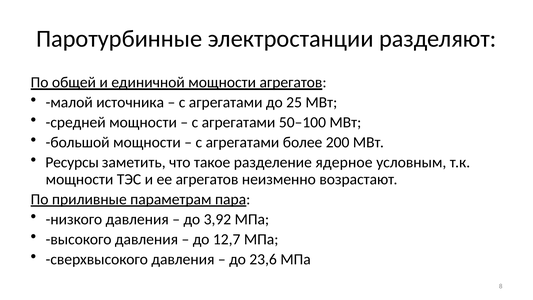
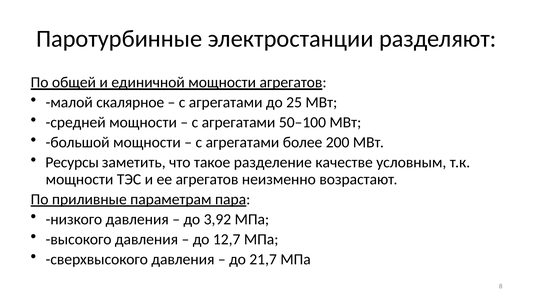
источника: источника -> скалярное (130, 102)
ядерное: ядерное -> качестве (344, 162)
23,6: 23,6 -> 21,7 (263, 259)
